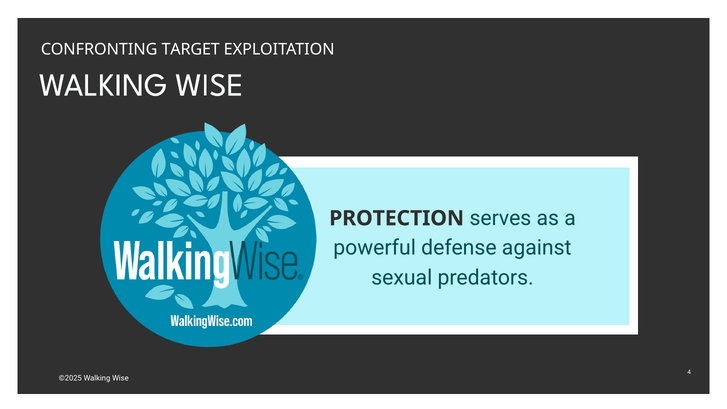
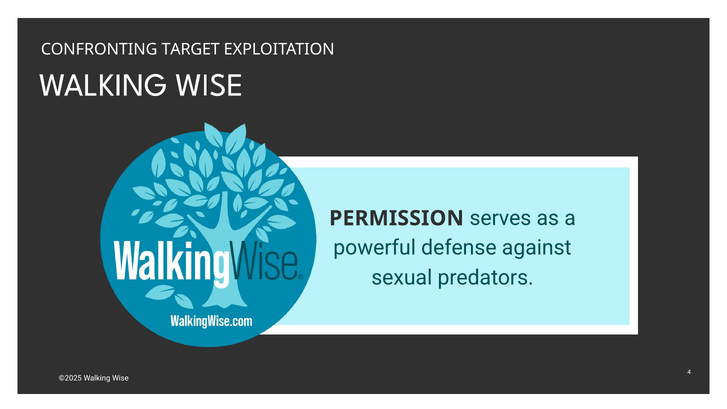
PROTECTION: PROTECTION -> PERMISSION (396, 218)
